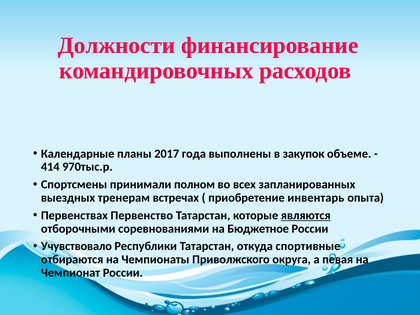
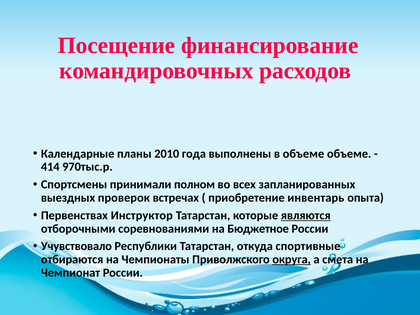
Должности: Должности -> Посещение (117, 45)
2017: 2017 -> 2010 (167, 154)
в закупок: закупок -> объеме (304, 154)
тренерам: тренерам -> проверок (124, 198)
Первенство: Первенство -> Инструктор (142, 215)
округа underline: none -> present (292, 259)
певая: певая -> смета (338, 259)
